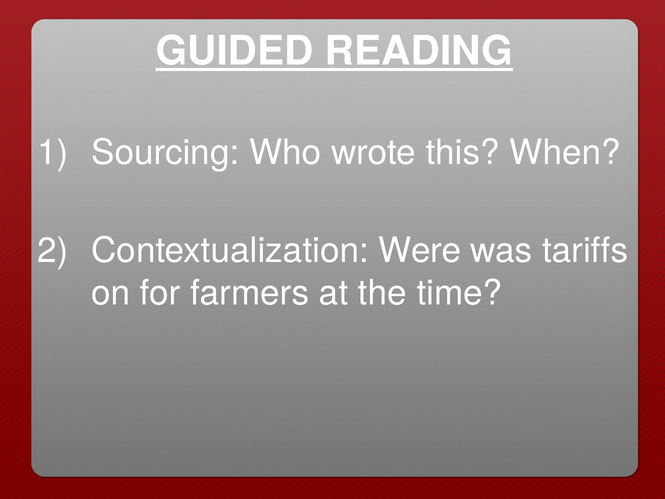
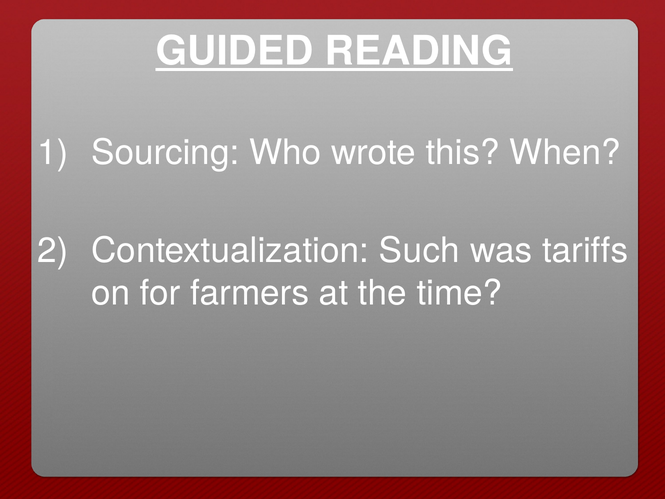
Were: Were -> Such (419, 251)
